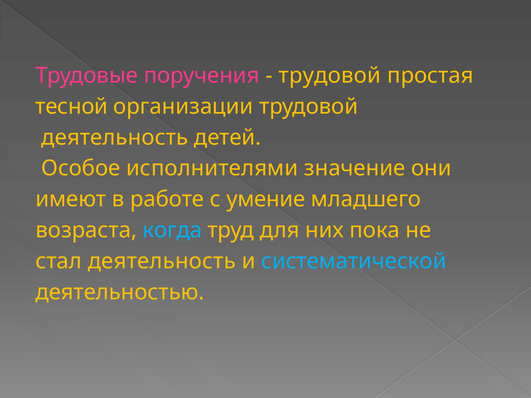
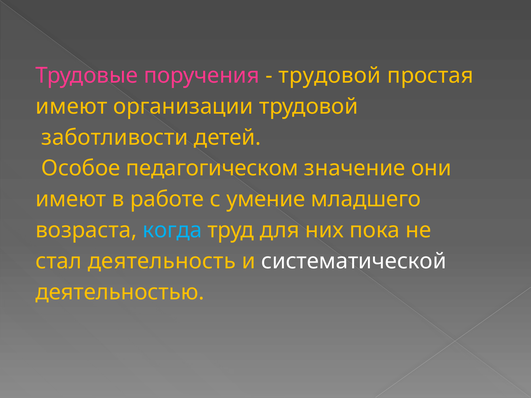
тесной: тесной -> имеют (71, 106)
деятельность: деятельность -> заботливости (115, 137)
исполнителями: исполнителями -> педагогическом (212, 168)
систематической colour: light blue -> white (354, 261)
